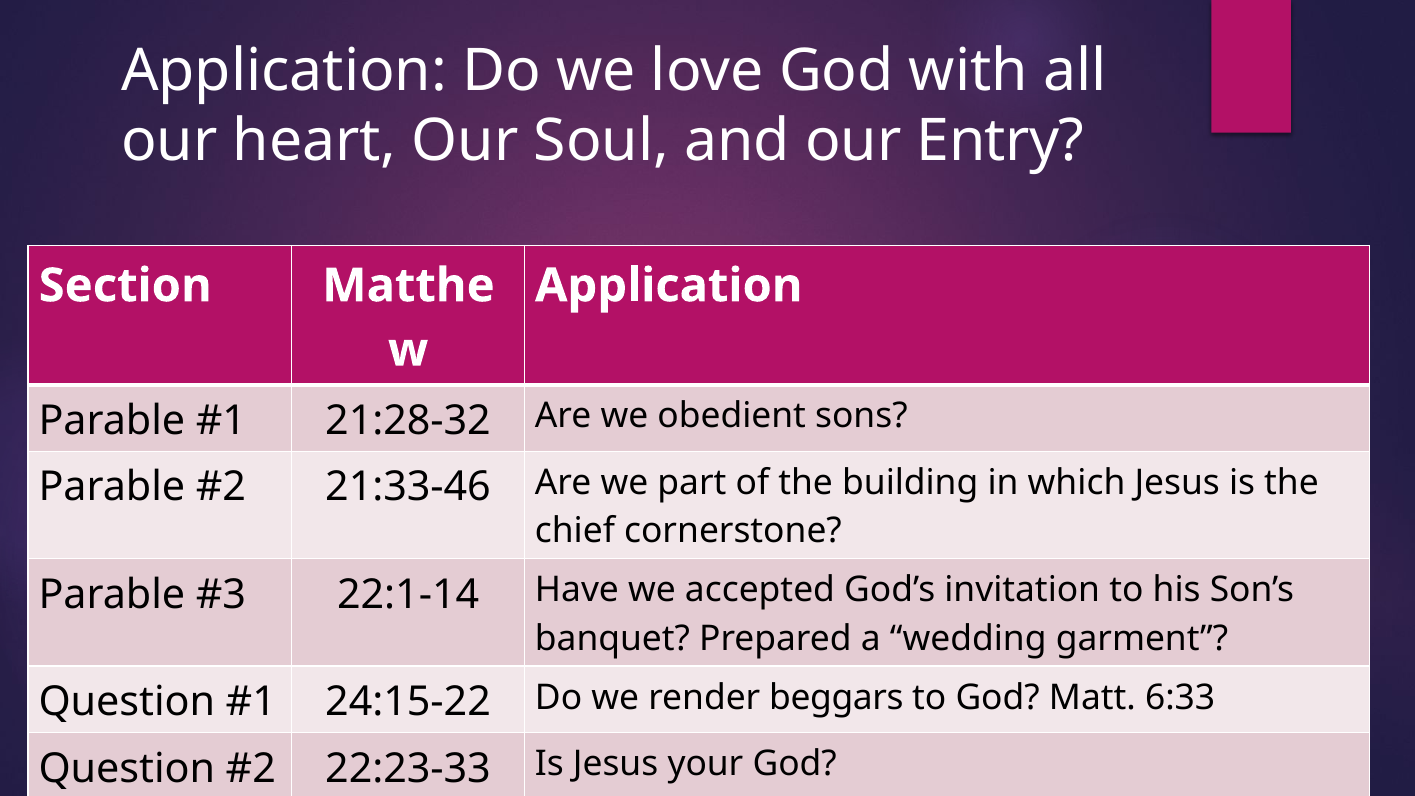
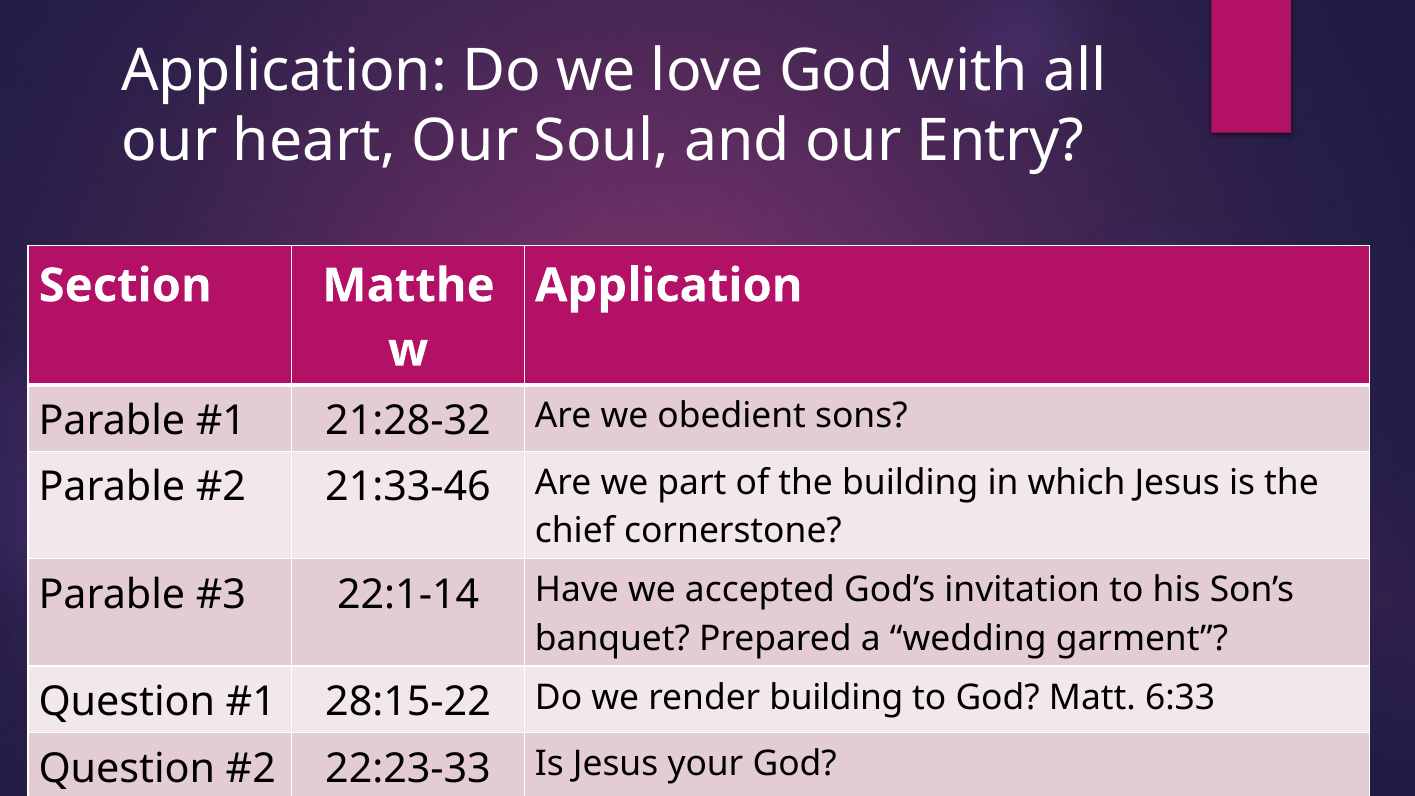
24:15-22: 24:15-22 -> 28:15-22 (408, 702)
render beggars: beggars -> building (836, 697)
